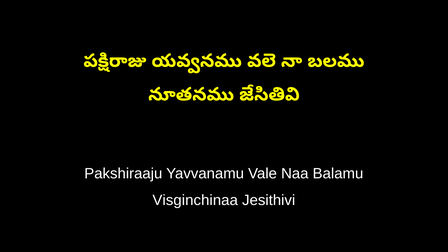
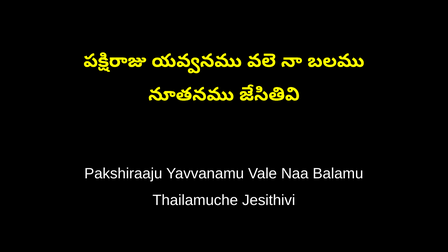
Visginchinaa: Visginchinaa -> Thailamuche (195, 200)
